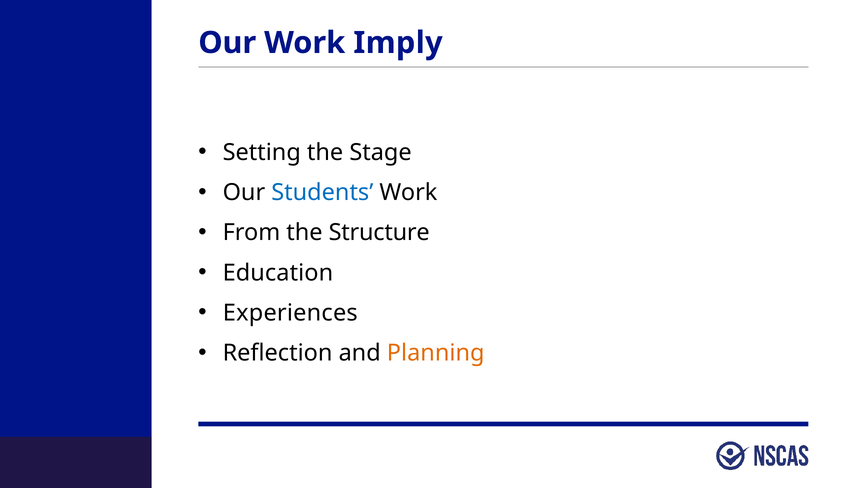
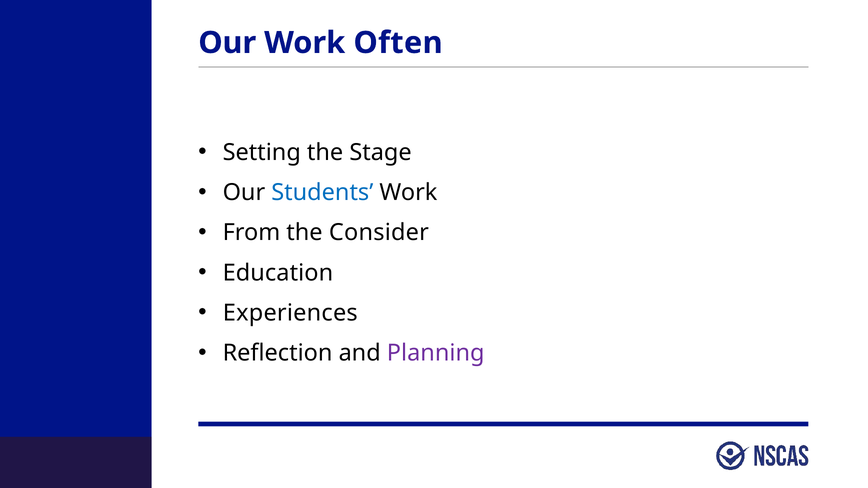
Imply: Imply -> Often (398, 43)
Structure: Structure -> Consider (379, 233)
Planning colour: orange -> purple (436, 353)
